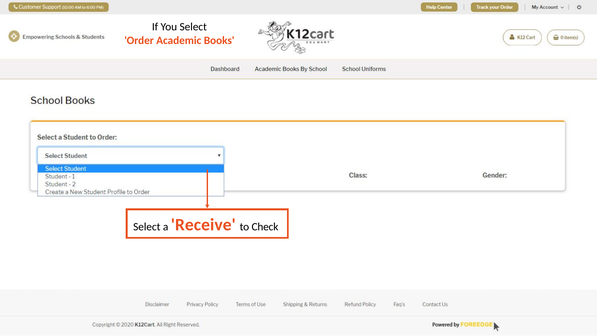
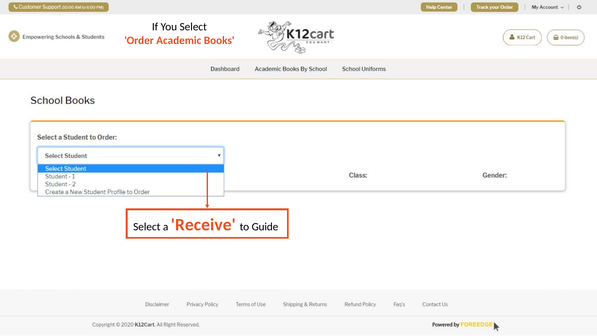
Check: Check -> Guide (265, 227)
